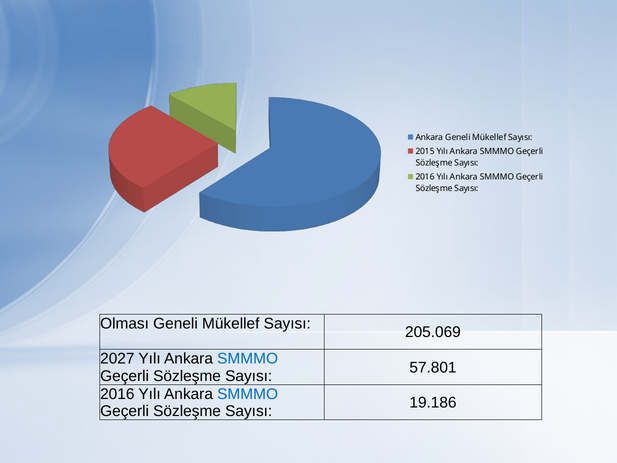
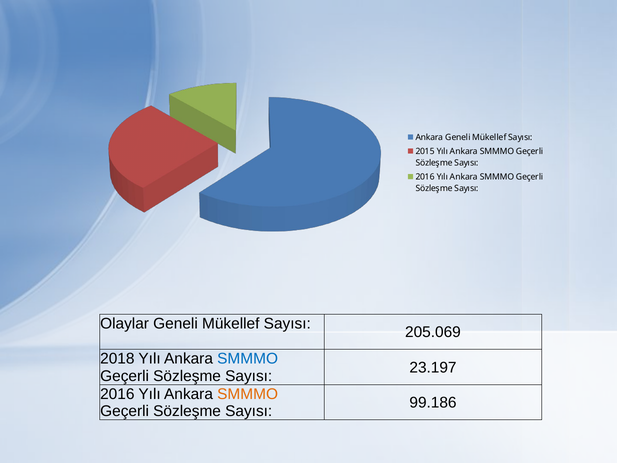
Olması: Olması -> Olaylar (125, 323)
2027: 2027 -> 2018 (117, 359)
57.801: 57.801 -> 23.197 (433, 367)
SMMMO colour: blue -> orange (248, 394)
19.186: 19.186 -> 99.186 (433, 403)
